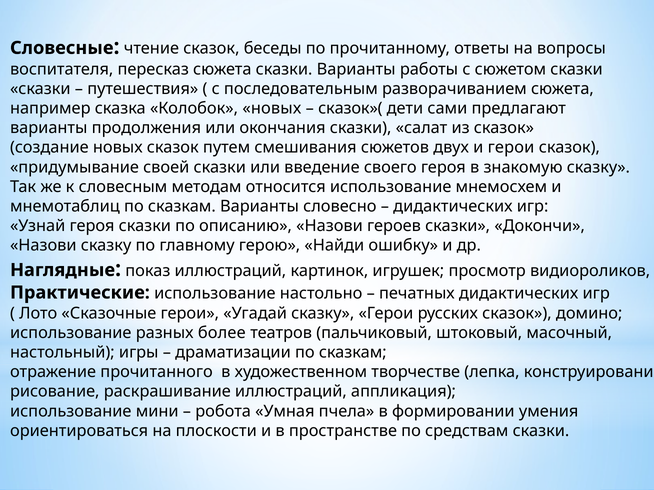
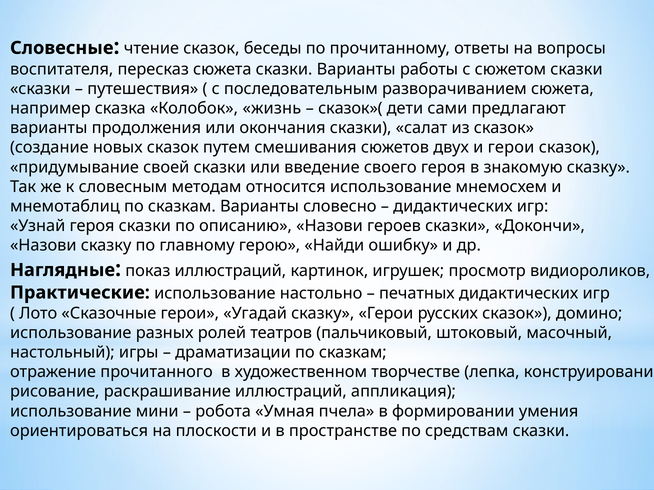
Колобок новых: новых -> жизнь (272, 109)
более: более -> ролей (222, 333)
